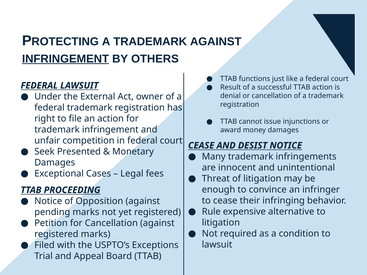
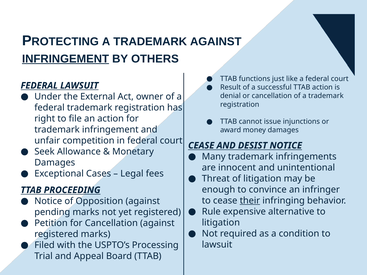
Presented: Presented -> Allowance (79, 152)
their underline: none -> present (250, 201)
Exceptions: Exceptions -> Processing (155, 245)
